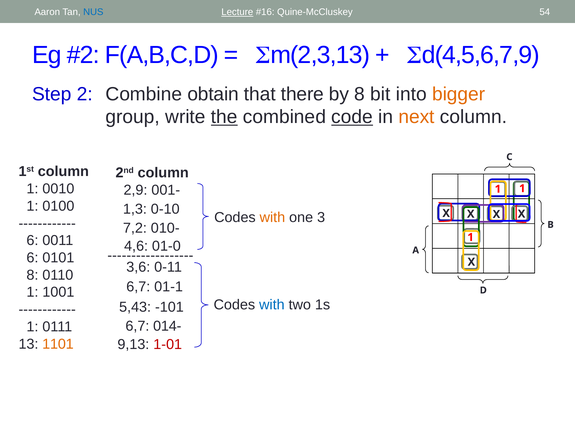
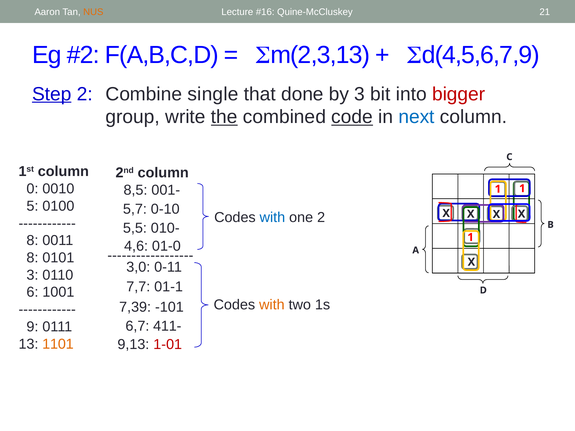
NUS colour: blue -> orange (93, 12)
Lecture underline: present -> none (237, 12)
54: 54 -> 21 (545, 12)
Step underline: none -> present (52, 94)
obtain: obtain -> single (213, 94)
there: there -> done (302, 94)
by 8: 8 -> 3 (360, 94)
bigger colour: orange -> red (459, 94)
next colour: orange -> blue (416, 117)
1: 1 -> 0 (32, 189)
2,9: 2,9 -> 8,5 (135, 190)
1: 1 -> 5 (32, 206)
1,3: 1,3 -> 5,7 (135, 209)
with colour: orange -> blue (272, 217)
one 3: 3 -> 2 (321, 217)
7,2: 7,2 -> 5,5 (135, 228)
6: 6 -> 8 (32, 241)
6: 6 -> 8 (32, 258)
3,6: 3,6 -> 3,0 (138, 267)
8: 8 -> 3 (32, 275)
6,7: 6,7 -> 7,7 (138, 287)
1: 1 -> 6 (32, 292)
with colour: blue -> orange (272, 305)
5,43: 5,43 -> 7,39 (135, 307)
014-: 014- -> 411- (167, 326)
1: 1 -> 9 (32, 327)
